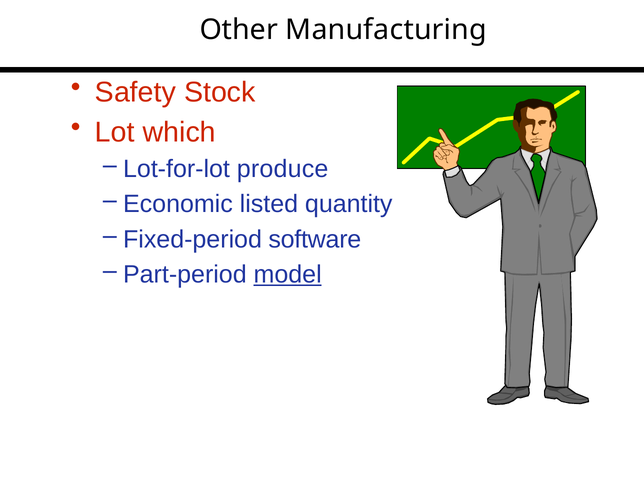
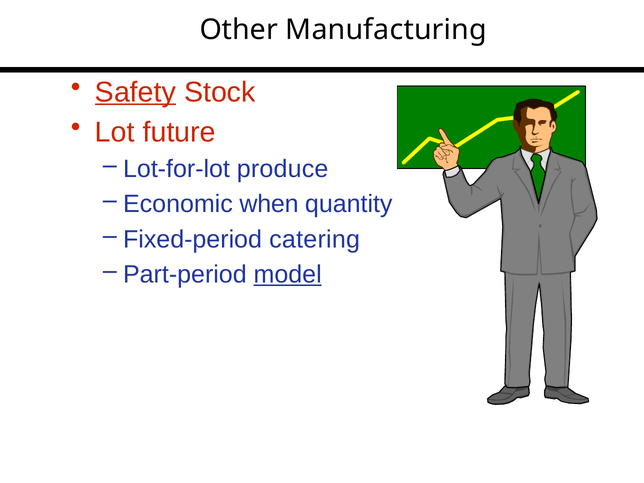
Safety underline: none -> present (135, 92)
which: which -> future (179, 132)
listed: listed -> when (269, 204)
software: software -> catering (315, 239)
